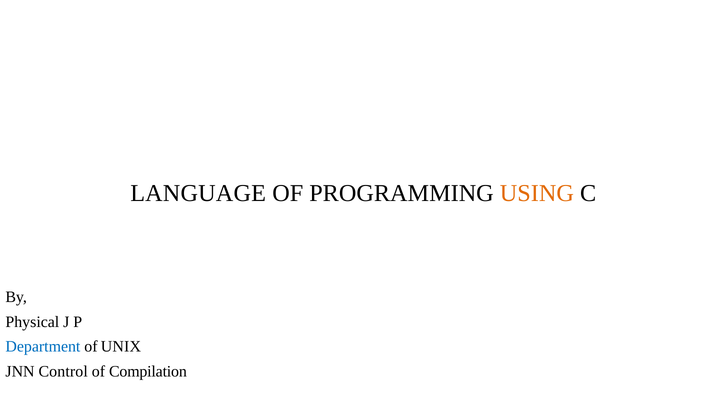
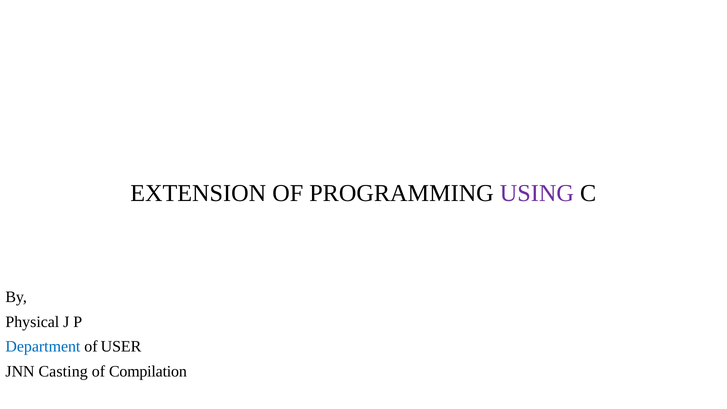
LANGUAGE: LANGUAGE -> EXTENSION (198, 193)
USING colour: orange -> purple (537, 193)
UNIX: UNIX -> USER (121, 347)
Control: Control -> Casting (63, 371)
